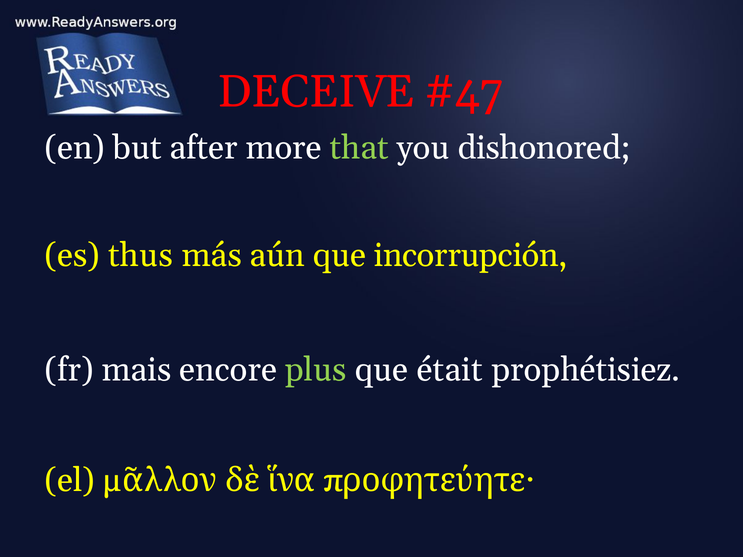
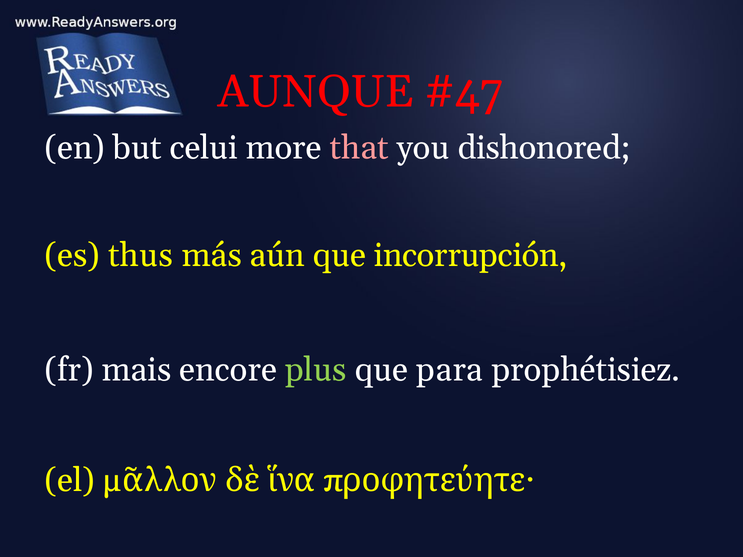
DECEIVE: DECEIVE -> AUNQUE (316, 92)
after: after -> celui (204, 148)
that colour: light green -> pink (359, 148)
était: était -> para (450, 370)
